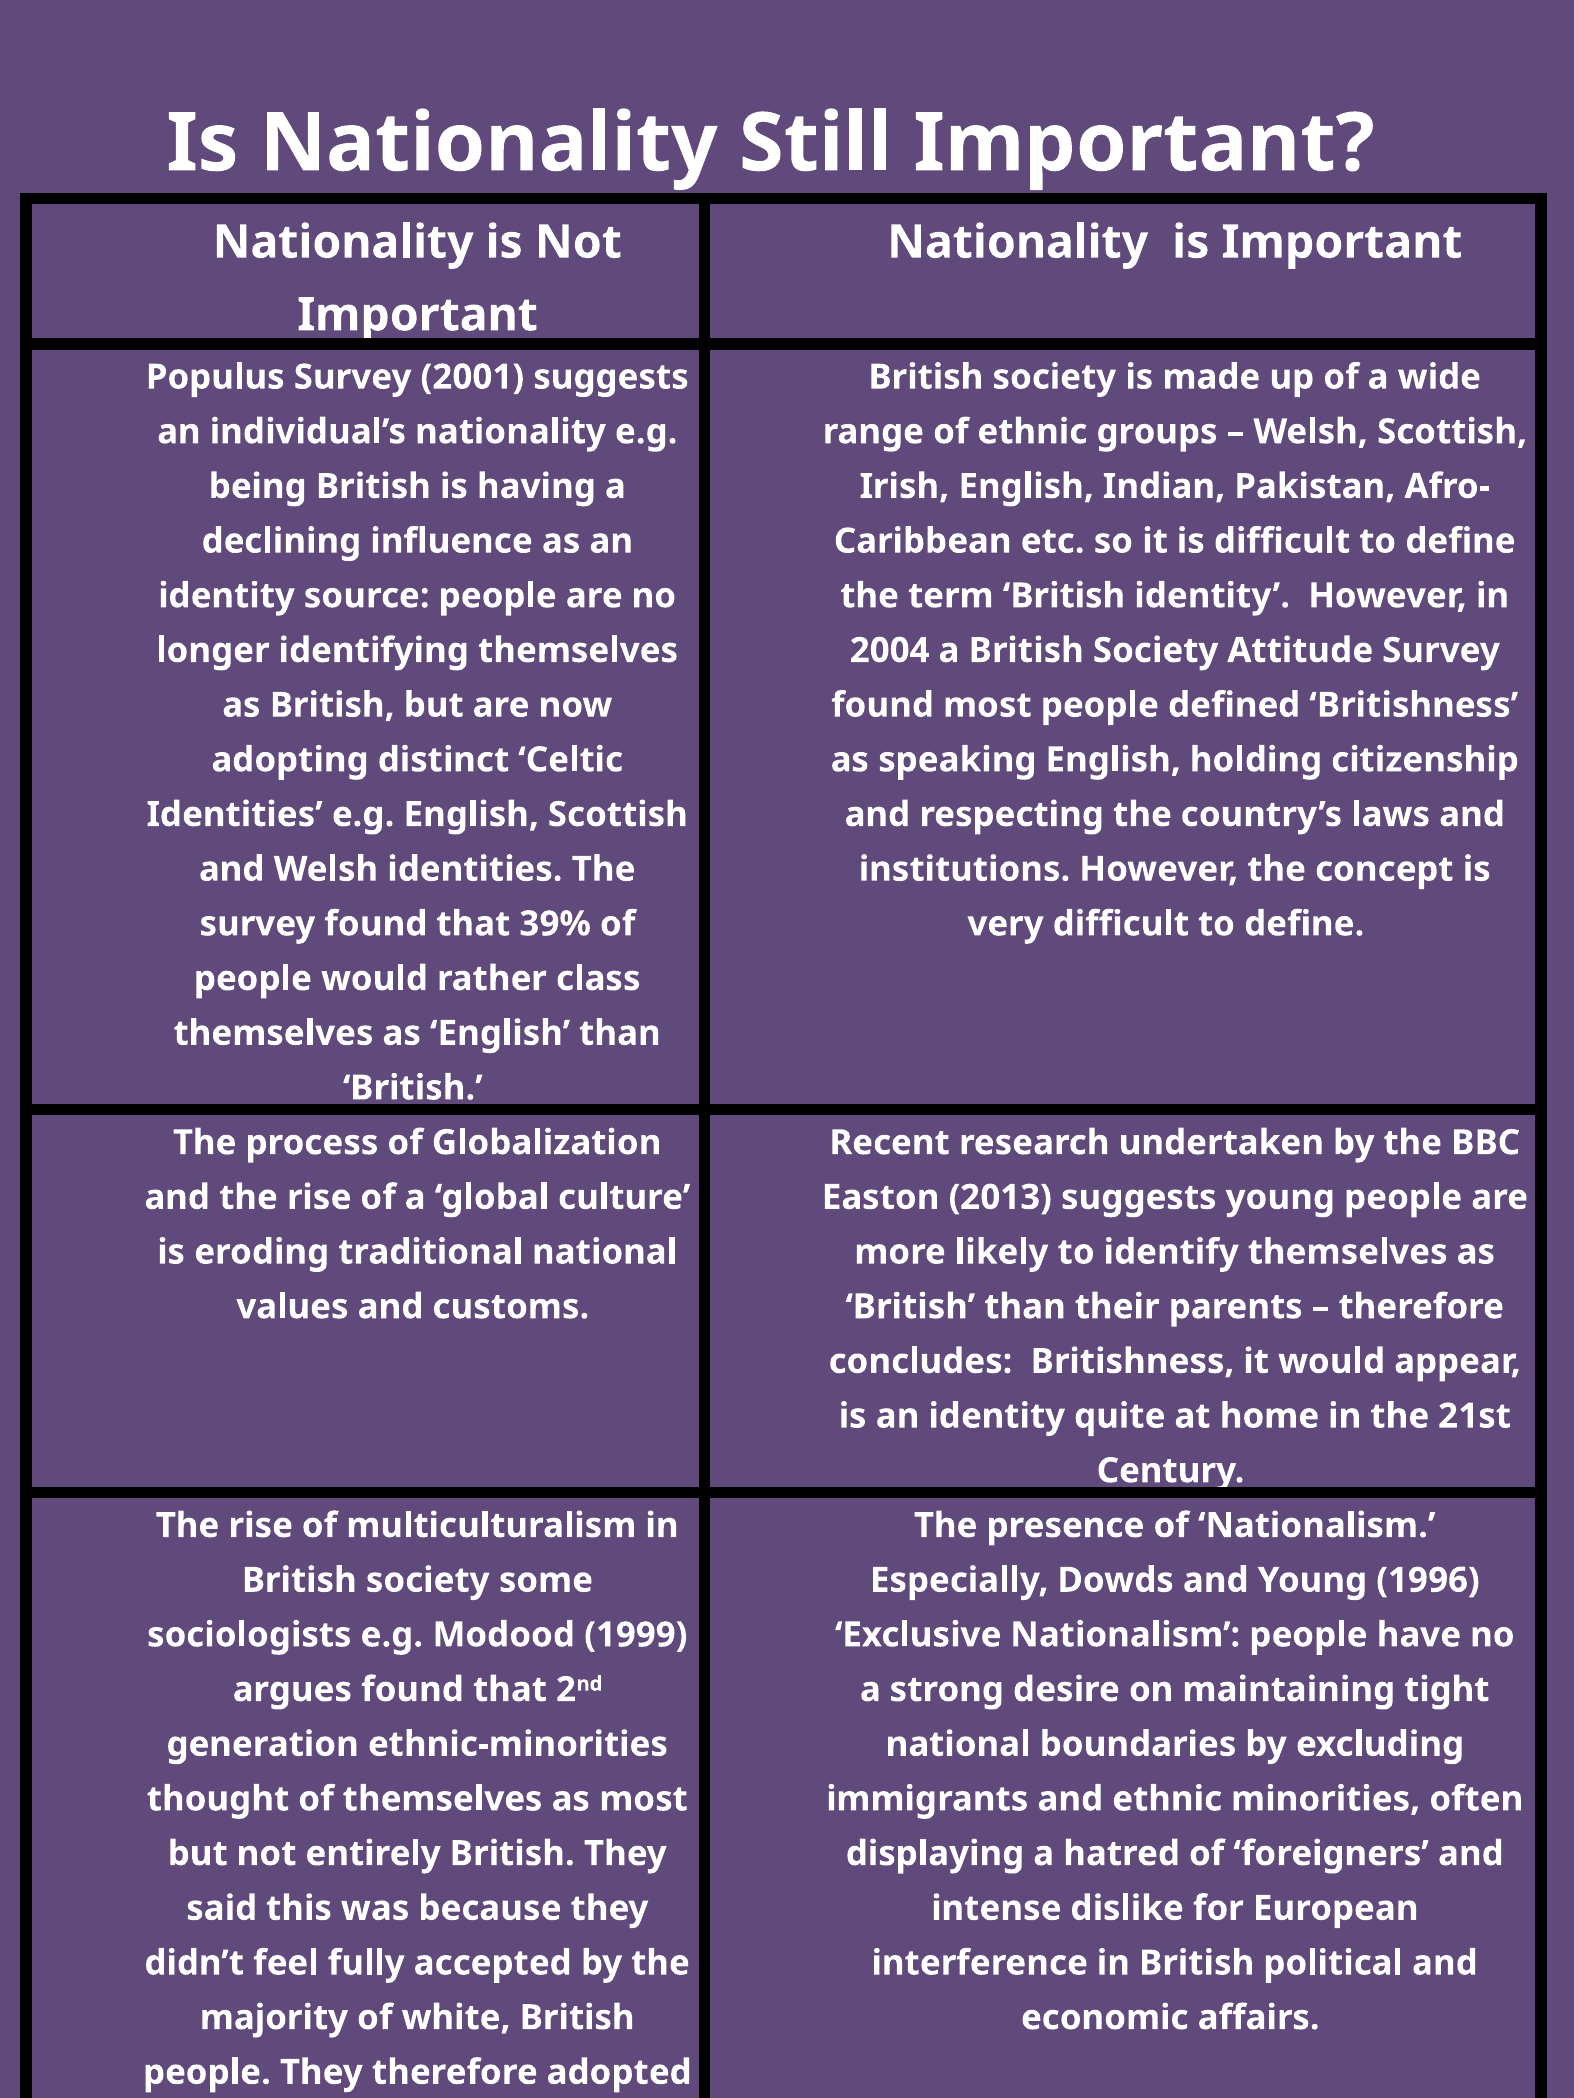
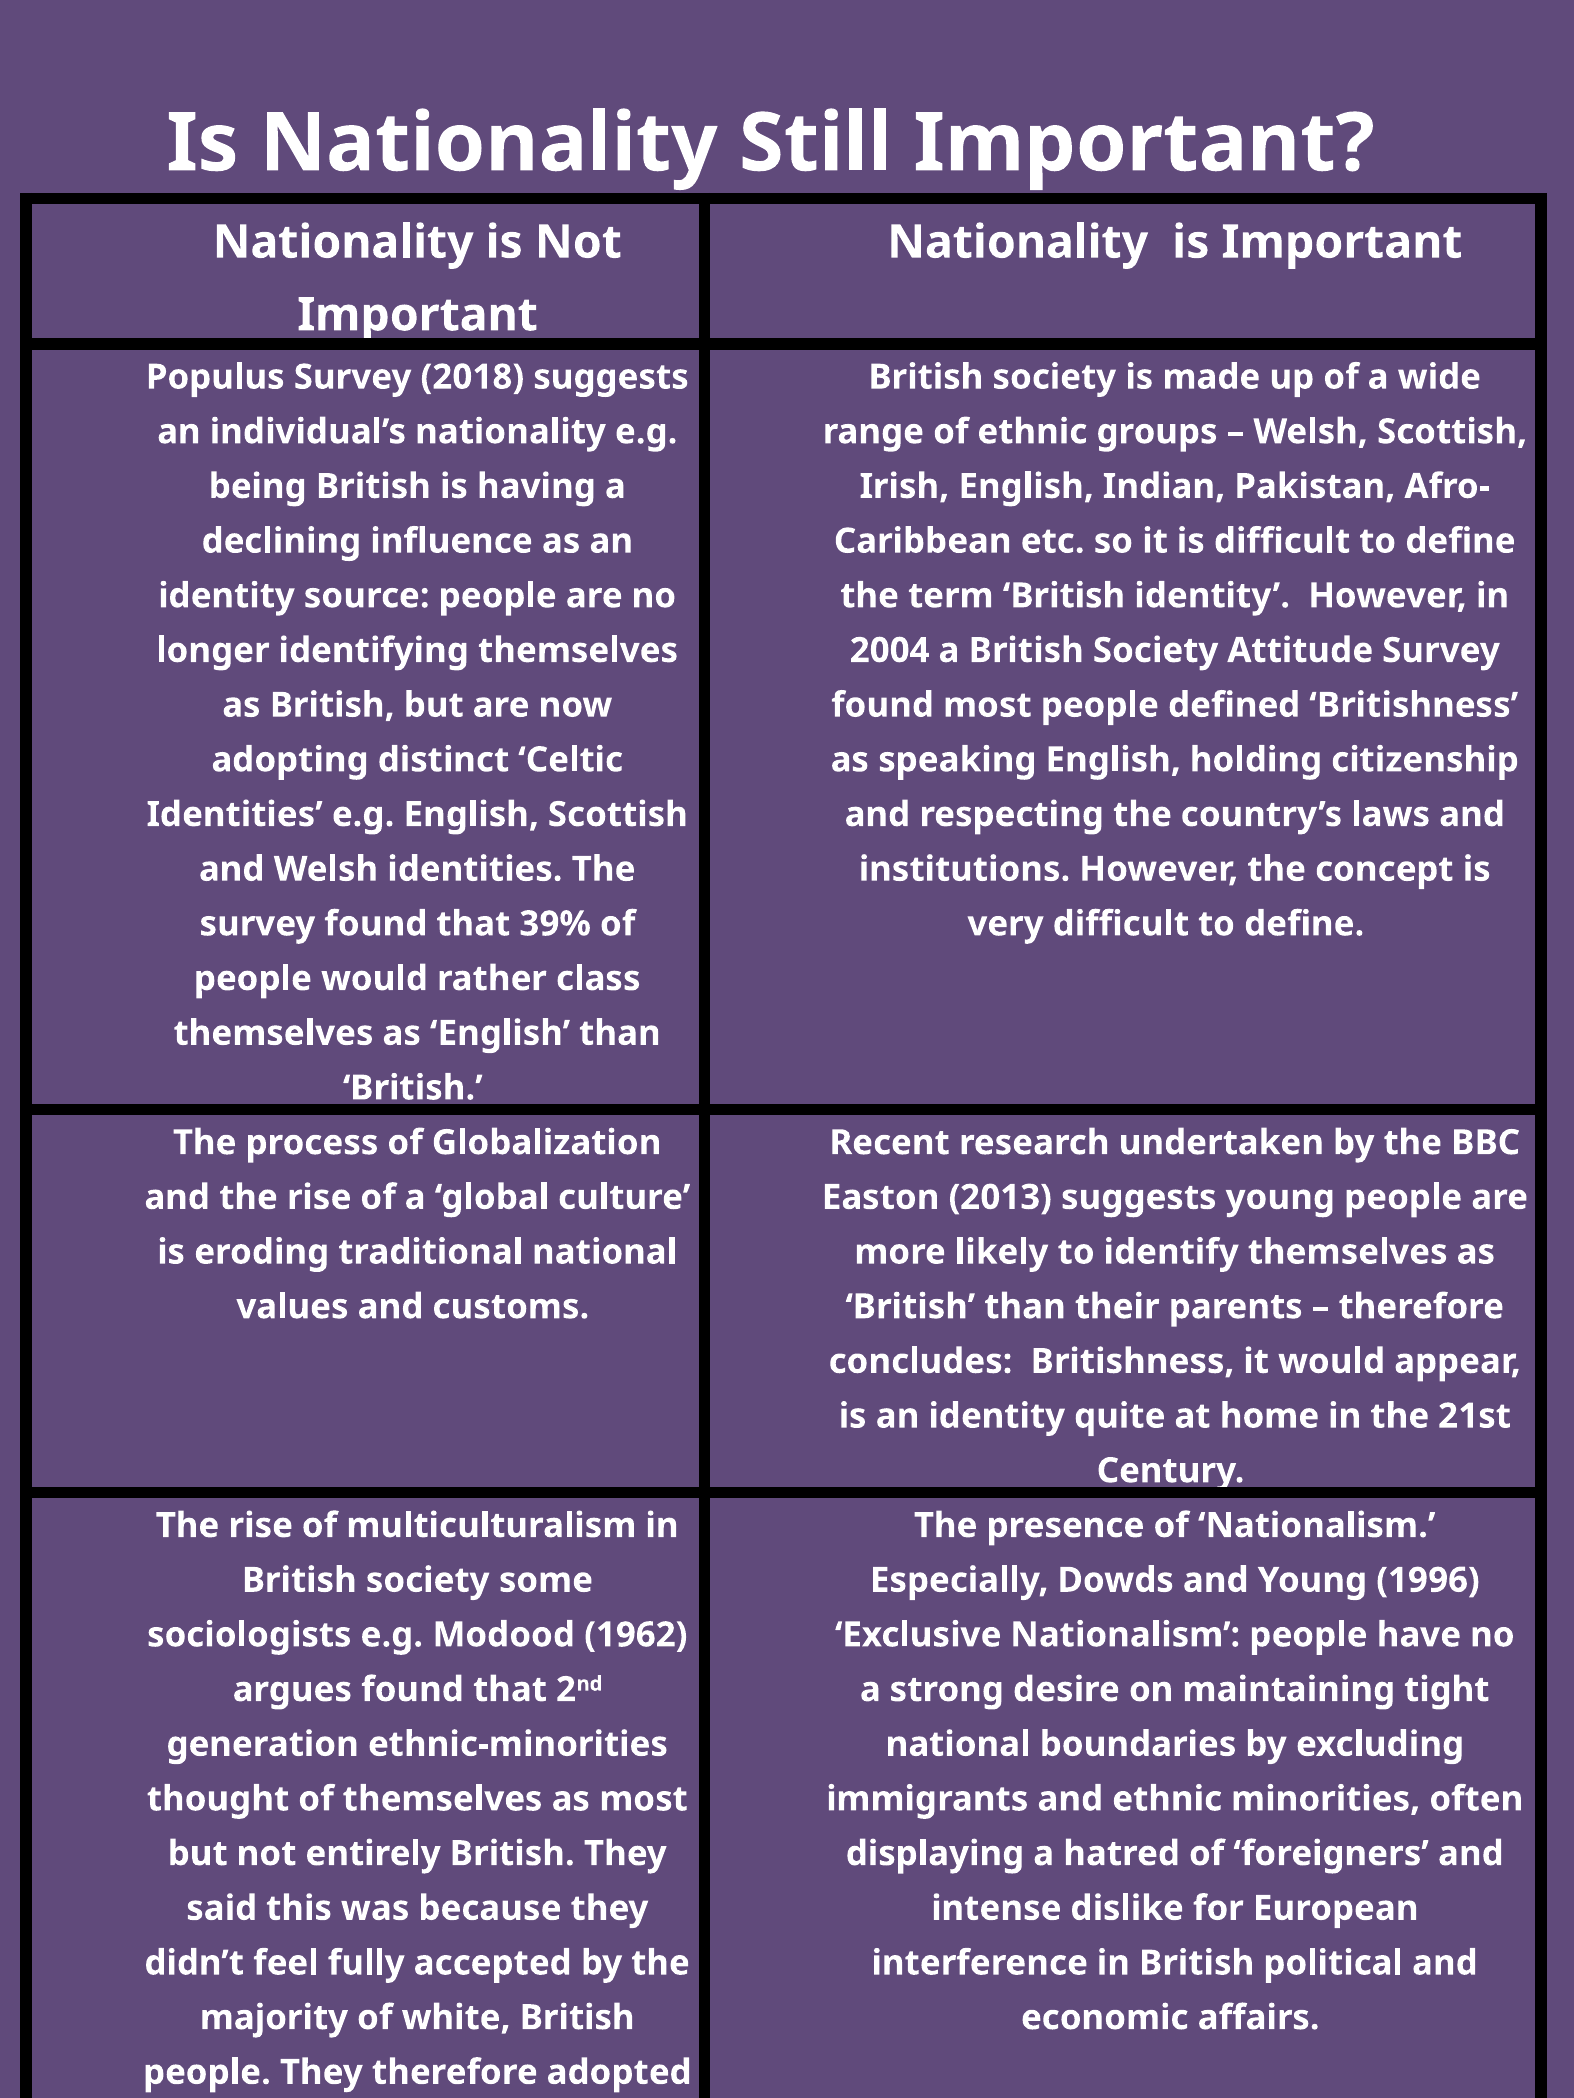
2001: 2001 -> 2018 (472, 377)
1999: 1999 -> 1962 (636, 1635)
